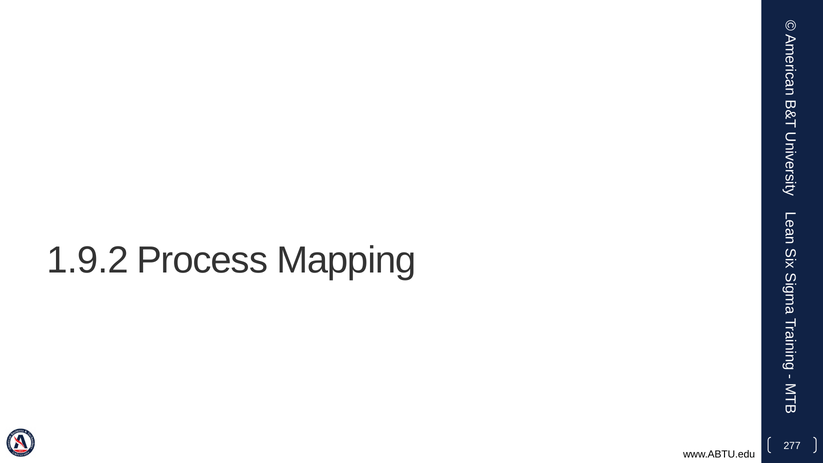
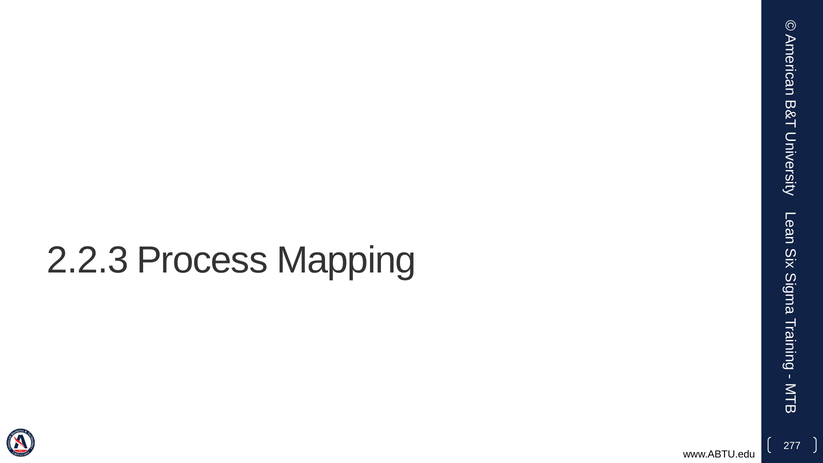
1.9.2: 1.9.2 -> 2.2.3 (88, 260)
